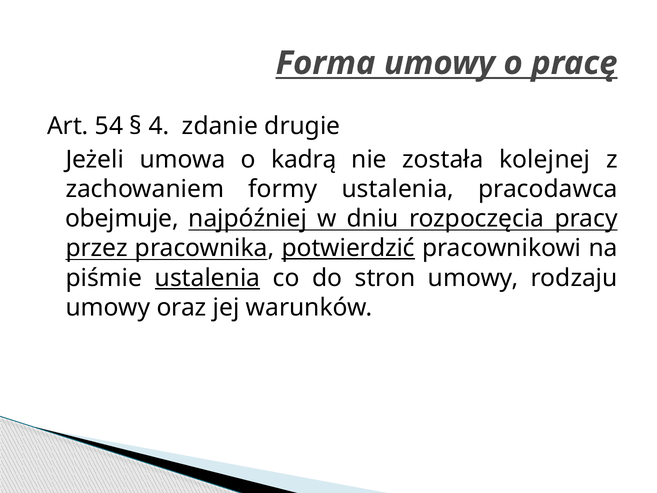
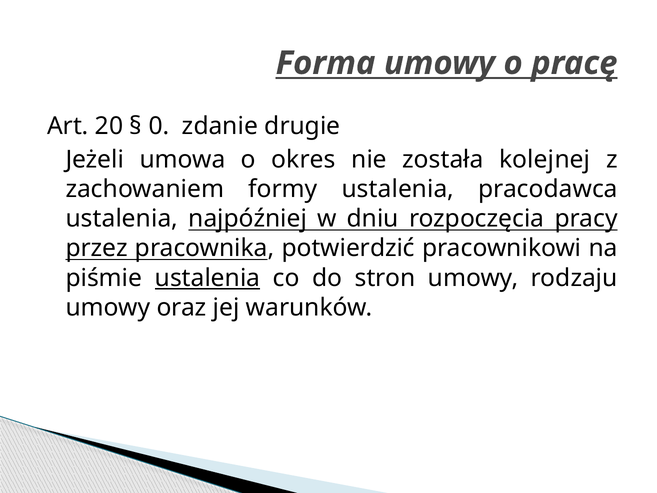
54: 54 -> 20 (109, 126)
4: 4 -> 0 (159, 126)
kadrą: kadrą -> okres (304, 159)
obejmuje: obejmuje -> ustalenia (122, 219)
potwierdzić underline: present -> none (348, 248)
